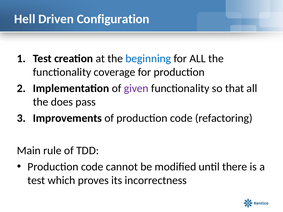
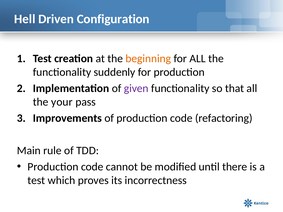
beginning colour: blue -> orange (148, 59)
coverage: coverage -> suddenly (115, 72)
does: does -> your (62, 102)
